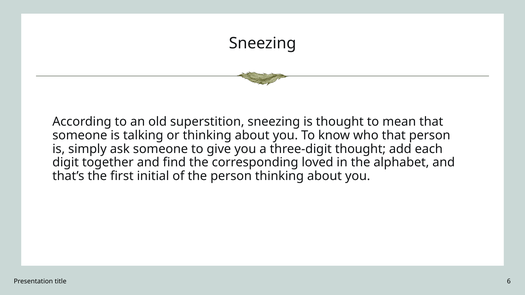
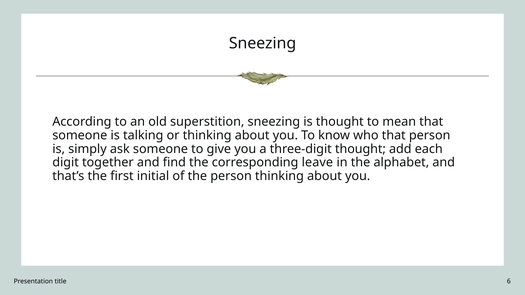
loved: loved -> leave (317, 163)
